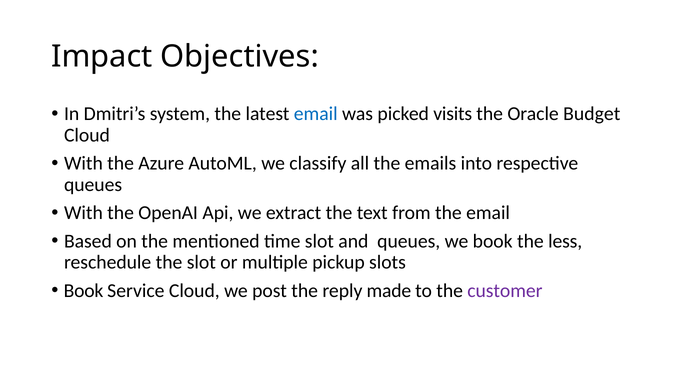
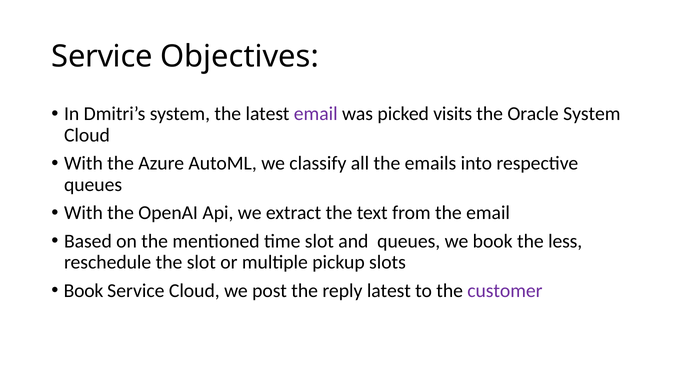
Impact: Impact -> Service (102, 57)
email colour: blue -> purple (316, 114)
Oracle Budget: Budget -> System (592, 114)
reply made: made -> latest (389, 291)
